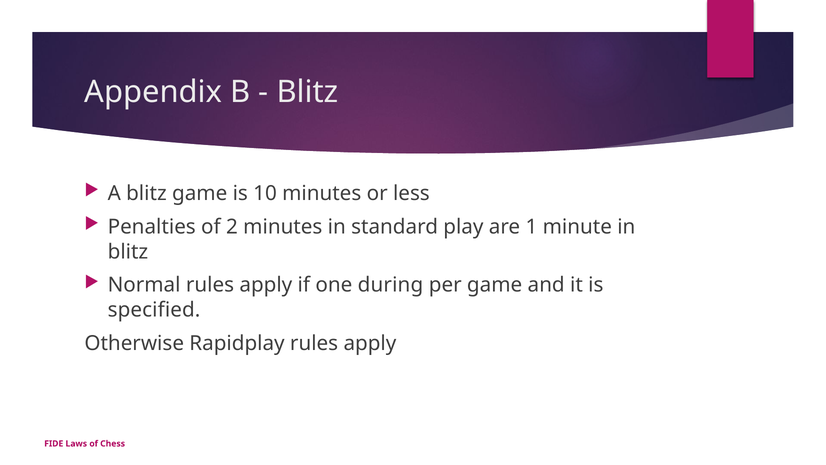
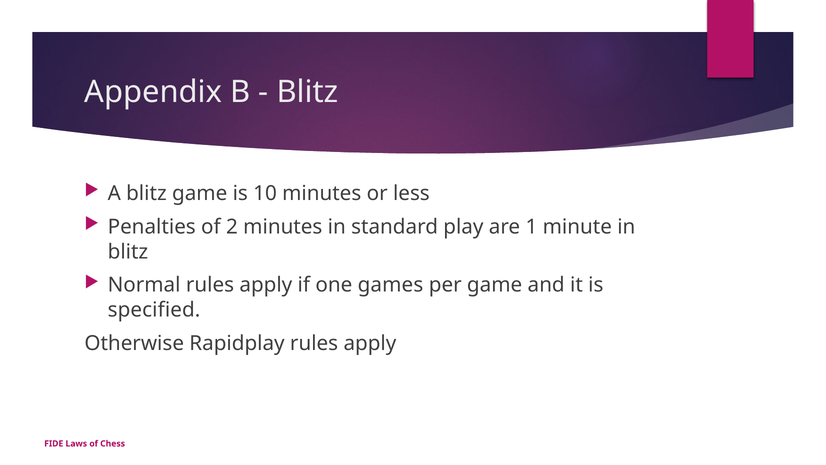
during: during -> games (390, 285)
